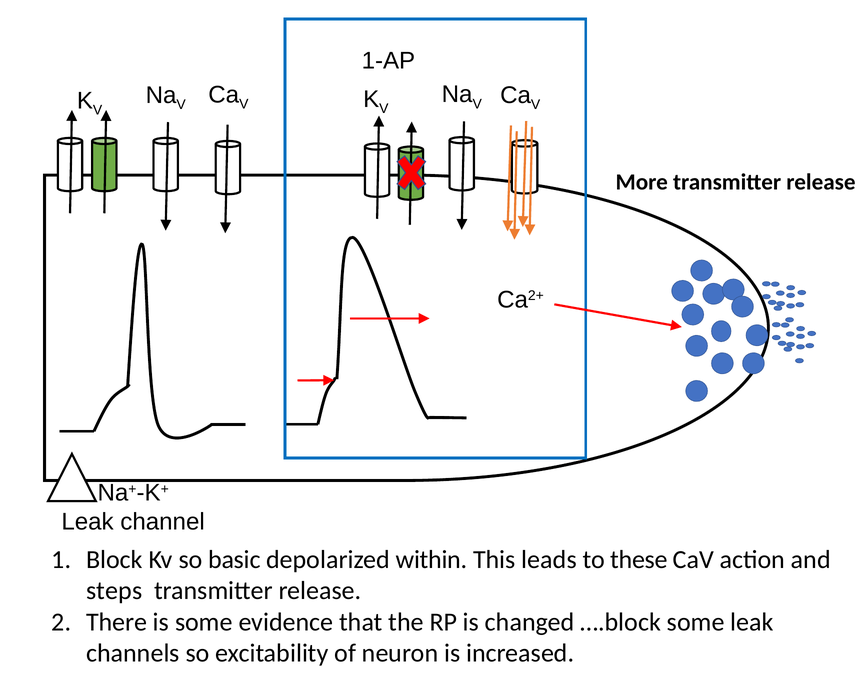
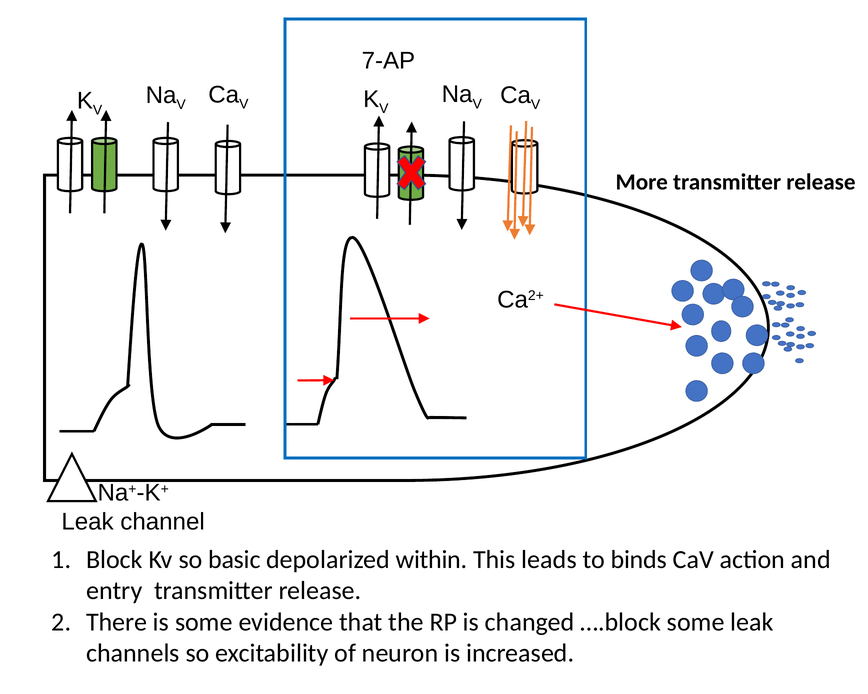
1-AP: 1-AP -> 7-AP (388, 61)
these: these -> binds (639, 560)
steps: steps -> entry (114, 591)
